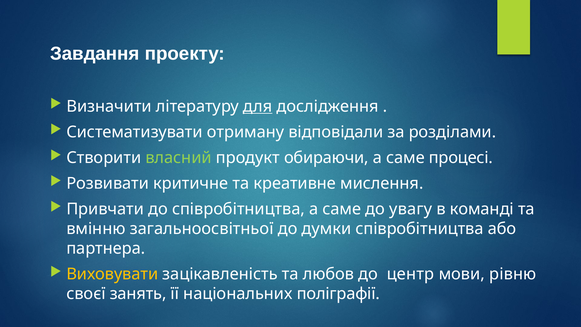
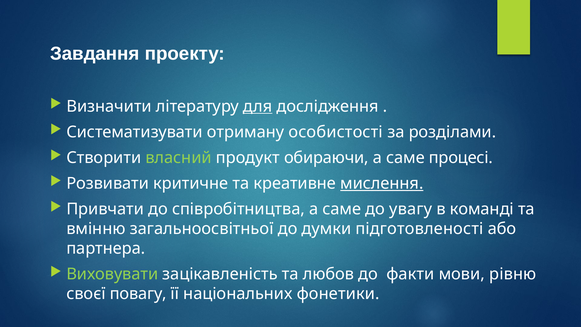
відповідали: відповідали -> особистості (336, 132)
мислення underline: none -> present (382, 183)
думки співробітництва: співробітництва -> підготовленості (419, 229)
Виховувати colour: yellow -> light green (112, 274)
центр: центр -> факти (410, 274)
занять: занять -> повагу (138, 294)
поліграфії: поліграфії -> фонетики (338, 294)
